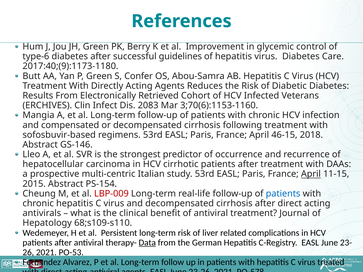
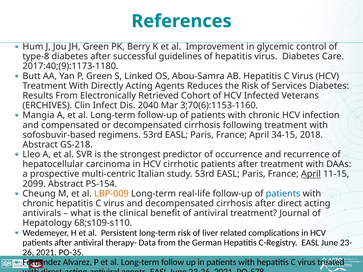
type-6: type-6 -> type-8 (36, 57)
Confer: Confer -> Linked (139, 76)
Diabetic: Diabetic -> Services (289, 86)
2083: 2083 -> 2040 (148, 106)
46-15: 46-15 -> 34-15 (284, 135)
GS-146: GS-146 -> GS-218 (76, 145)
2015: 2015 -> 2099 (34, 184)
LBP-009 colour: red -> orange (111, 194)
Data underline: present -> none (147, 243)
PO-53: PO-53 -> PO-35 (71, 253)
